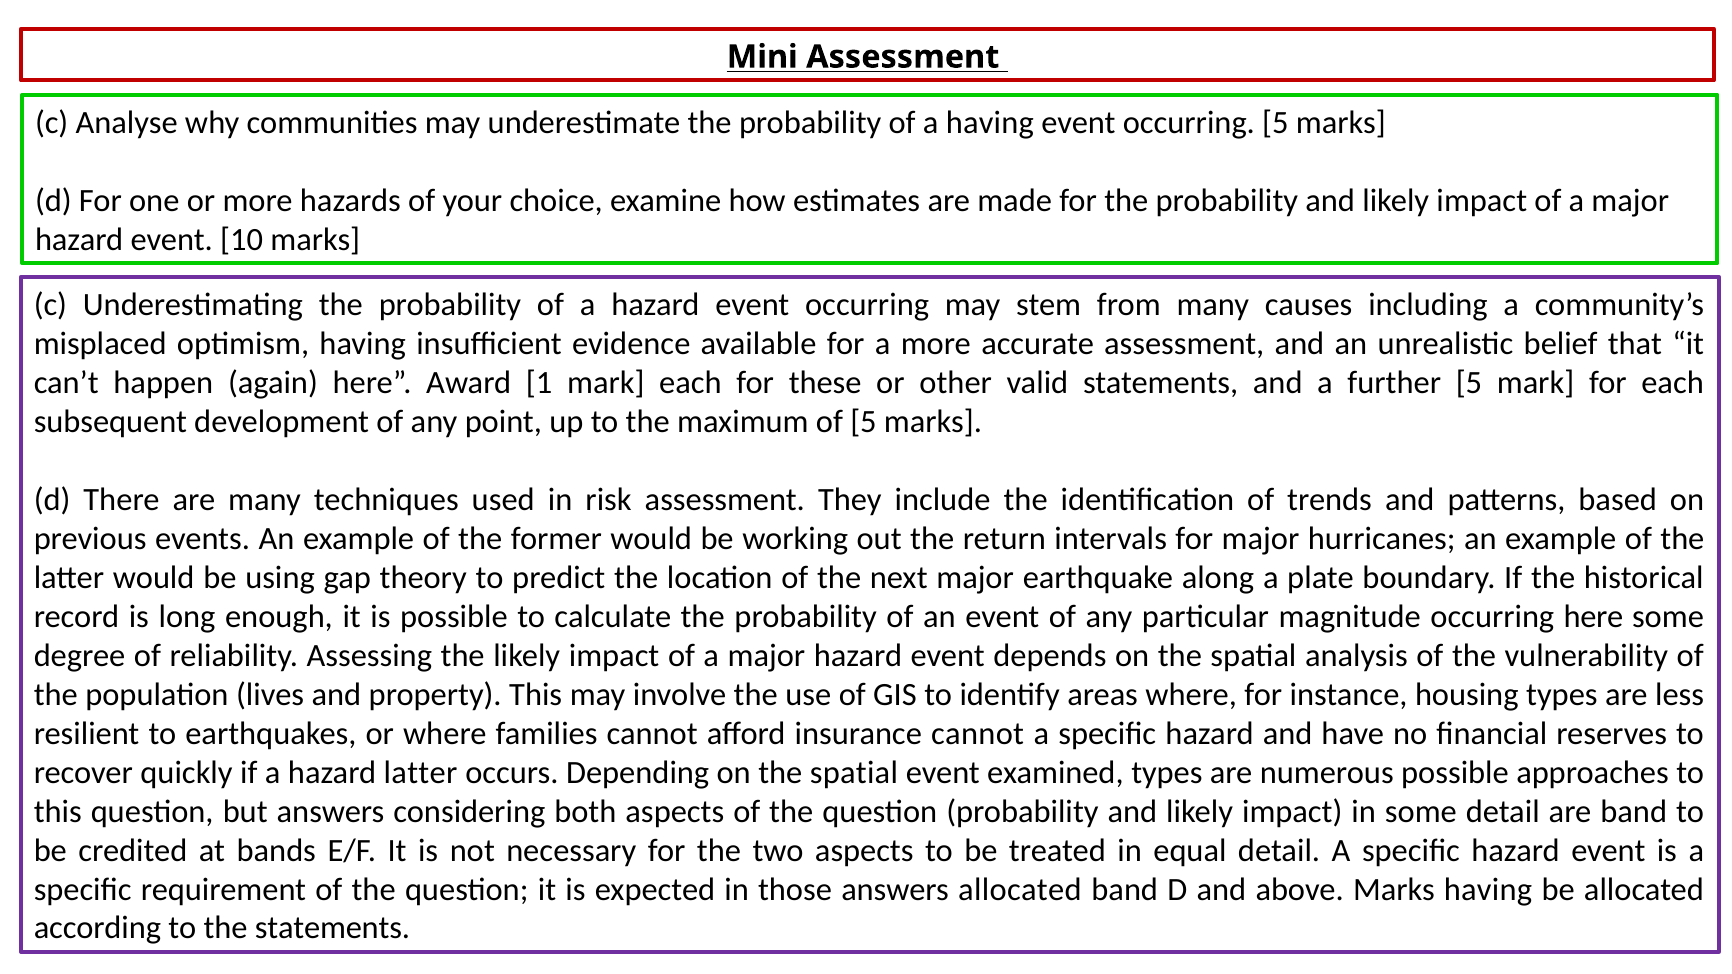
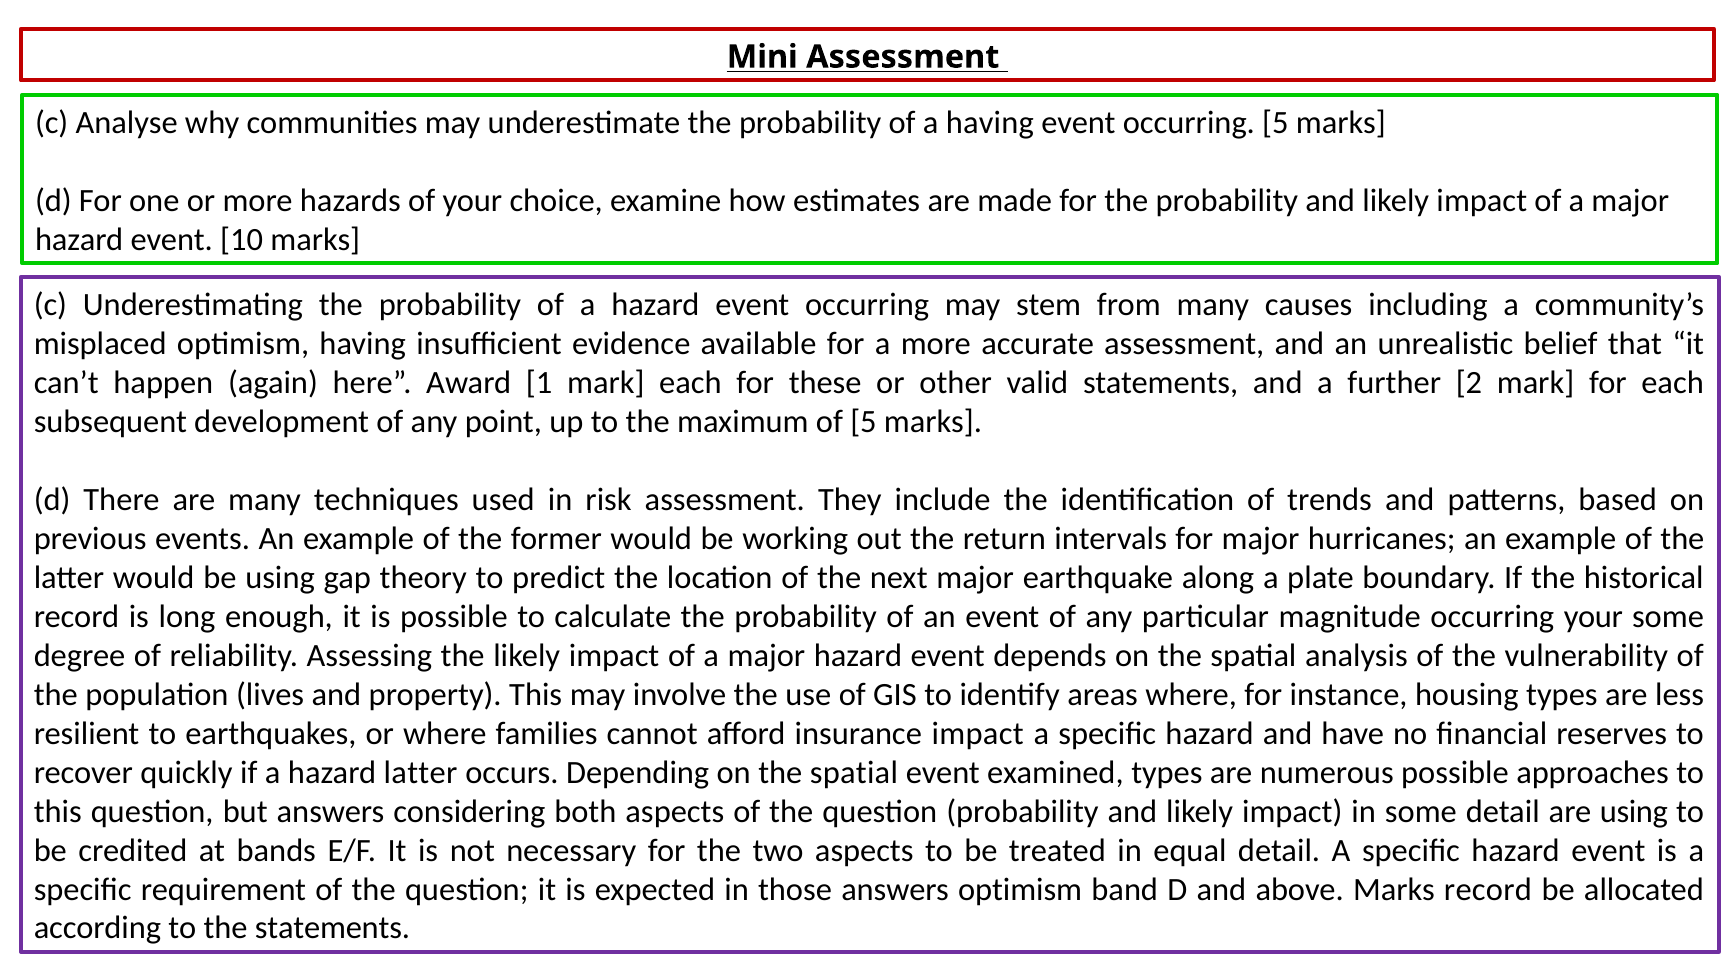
further 5: 5 -> 2 (1469, 383)
occurring here: here -> your (1593, 617)
insurance cannot: cannot -> impact (978, 734)
are band: band -> using (1634, 812)
answers allocated: allocated -> optimism (1020, 890)
Marks having: having -> record (1488, 890)
